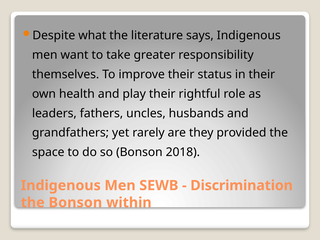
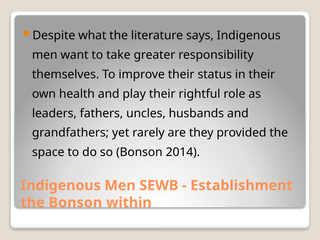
2018: 2018 -> 2014 (183, 152)
Discrimination: Discrimination -> Establishment (241, 185)
